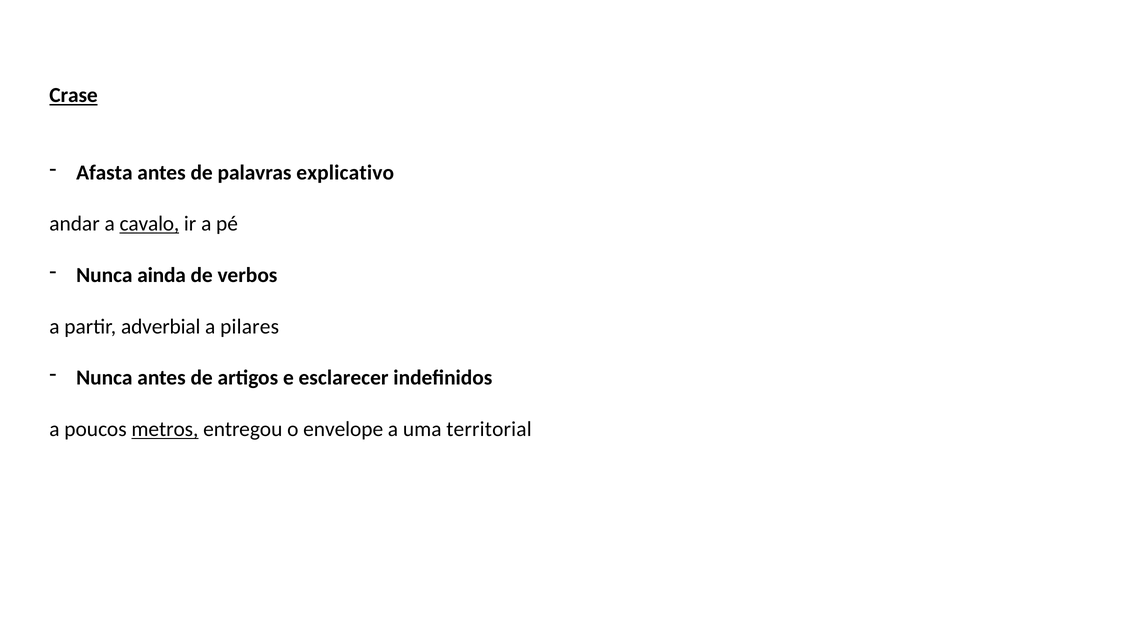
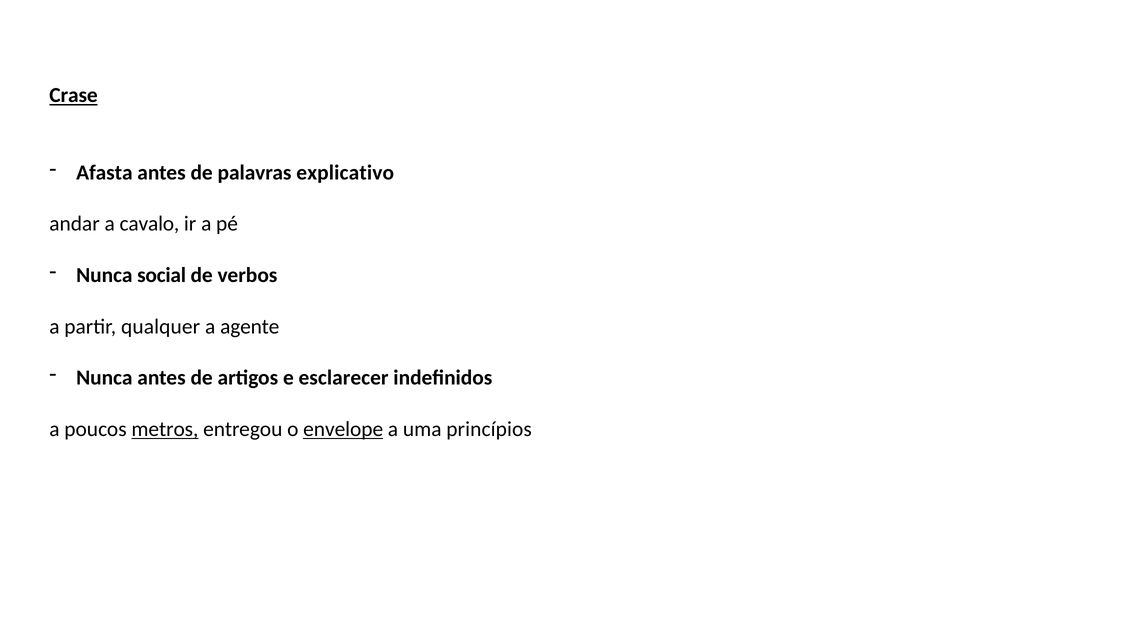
cavalo underline: present -> none (149, 224)
ainda: ainda -> social (162, 275)
adverbial: adverbial -> qualquer (161, 327)
pilares: pilares -> agente (250, 327)
envelope underline: none -> present (343, 430)
territorial: territorial -> princípios (489, 430)
